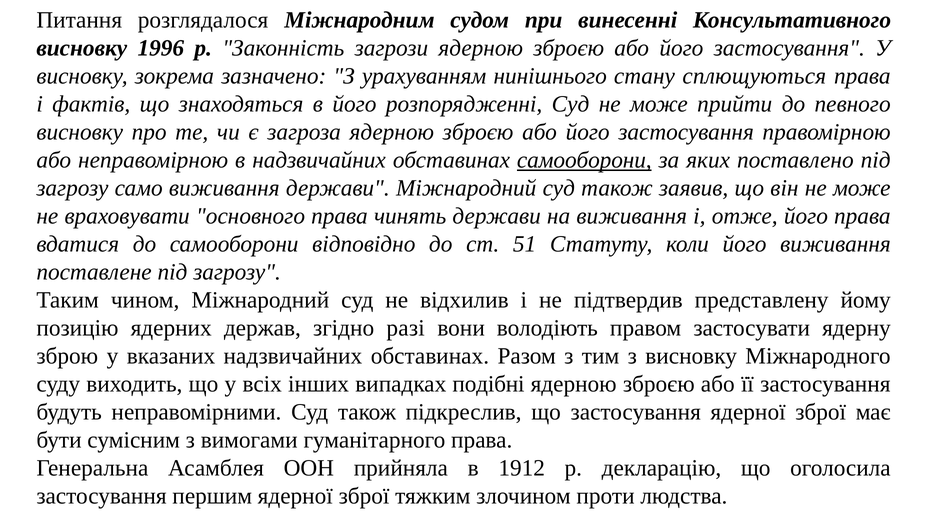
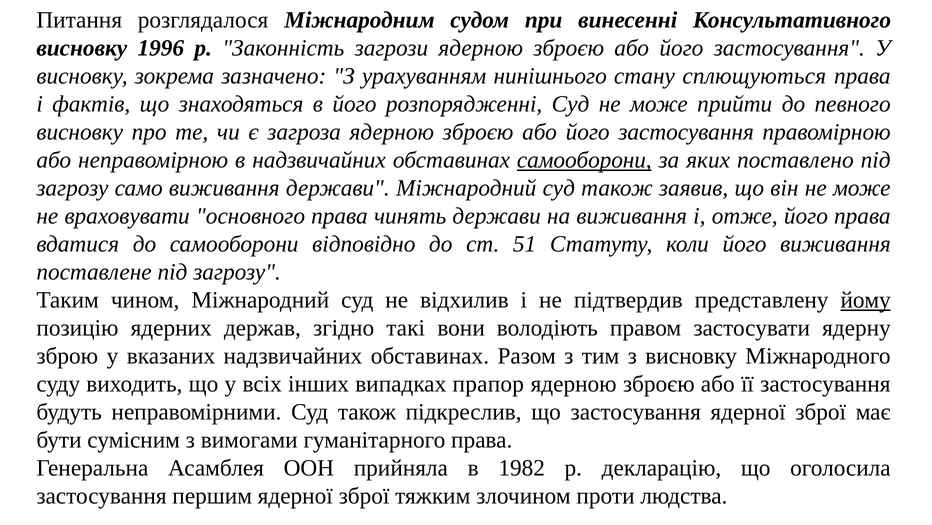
йому underline: none -> present (866, 300)
разі: разі -> такі (406, 328)
подібні: подібні -> прапор (488, 384)
1912: 1912 -> 1982 (522, 468)
